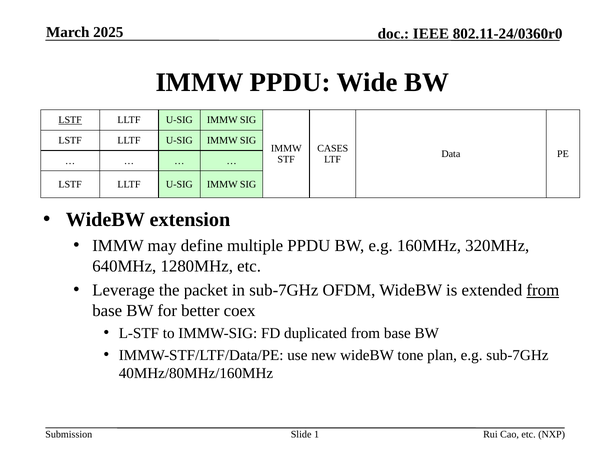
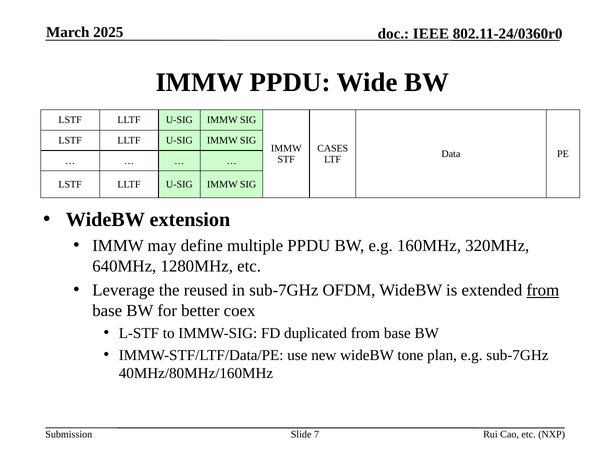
LSTF underline: present -> none (70, 120)
packet: packet -> reused (206, 291)
1: 1 -> 7 (317, 435)
